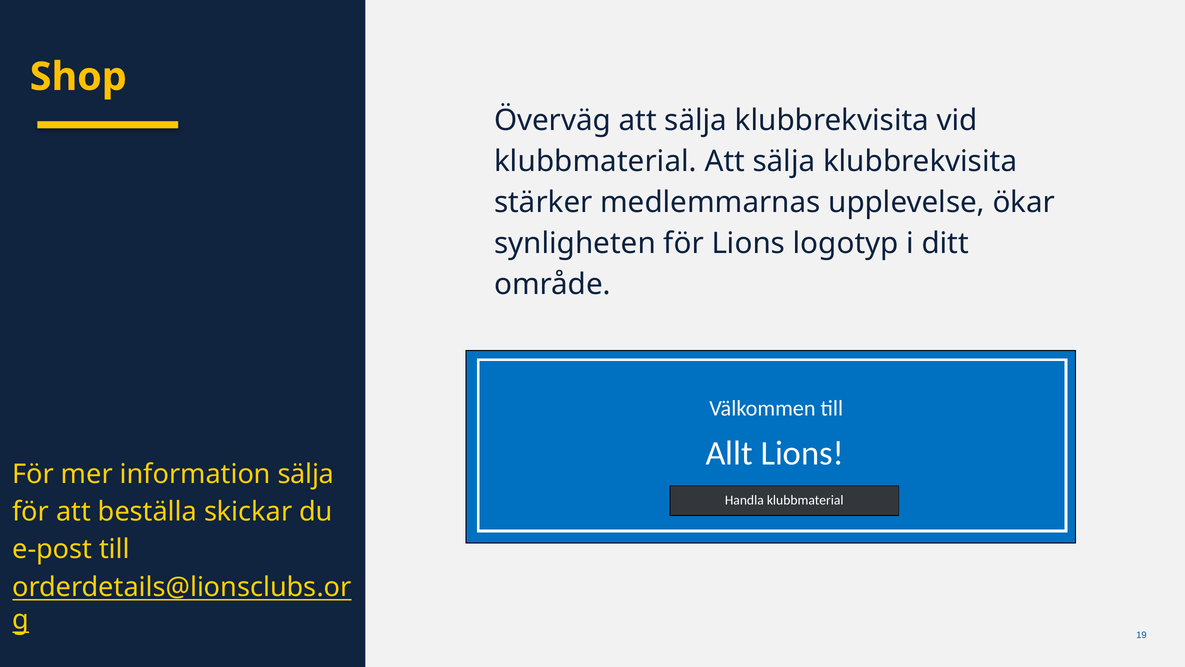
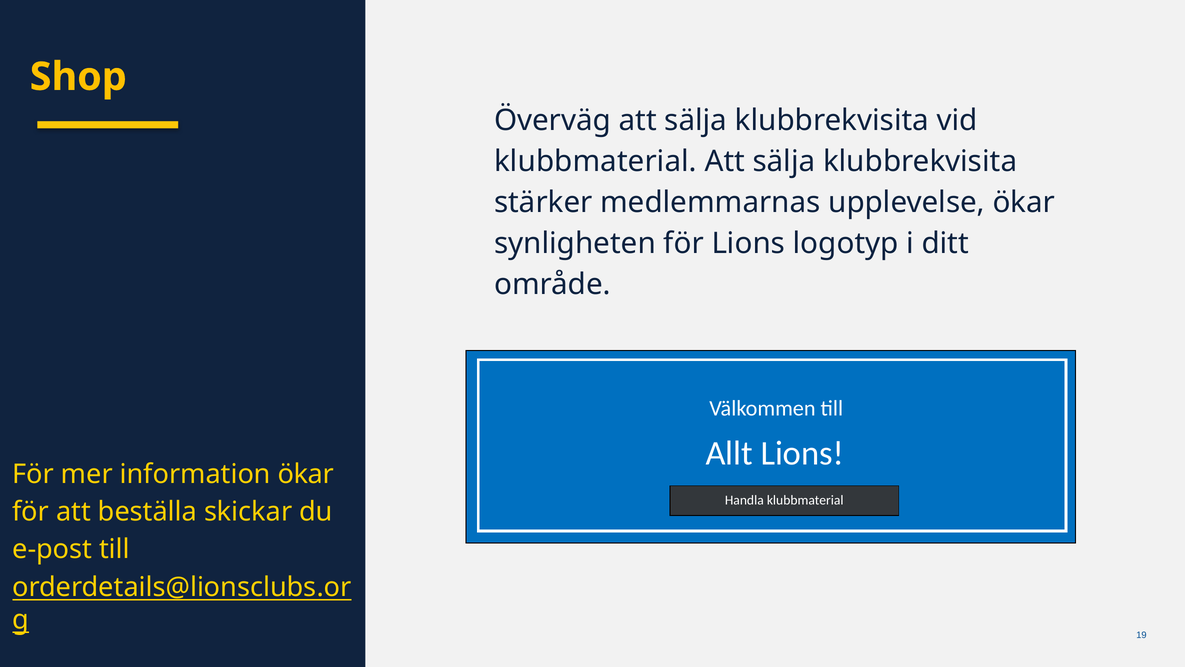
information sälja: sälja -> ökar (306, 474)
